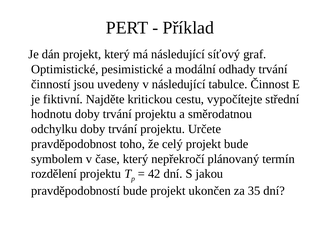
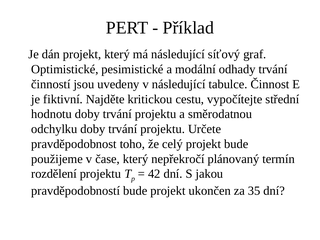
symbolem: symbolem -> použijeme (57, 159)
